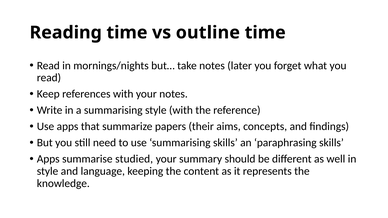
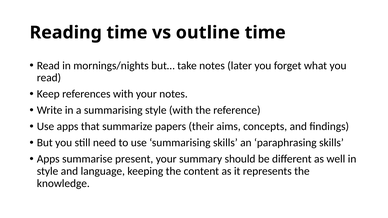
studied: studied -> present (134, 159)
